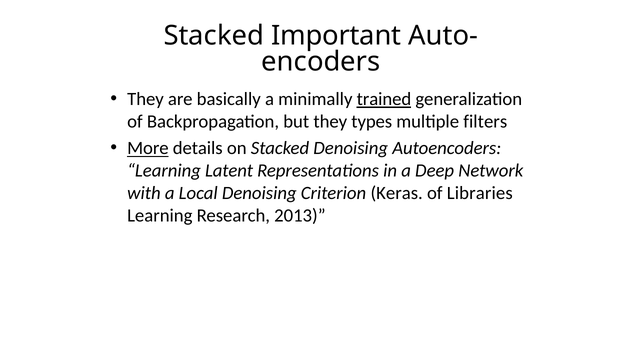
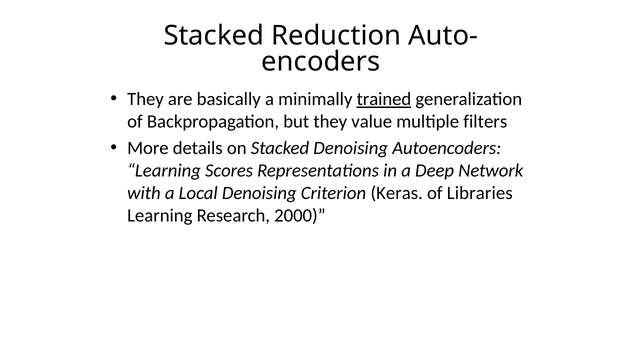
Important: Important -> Reduction (336, 36)
types: types -> value (372, 122)
More underline: present -> none (148, 148)
Latent: Latent -> Scores (229, 171)
2013: 2013 -> 2000 (300, 216)
